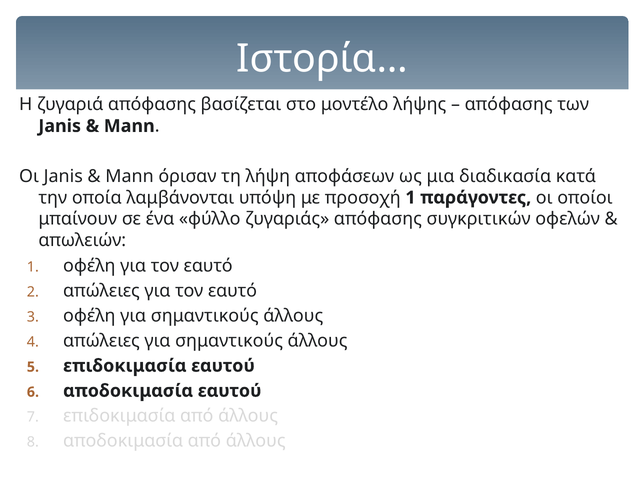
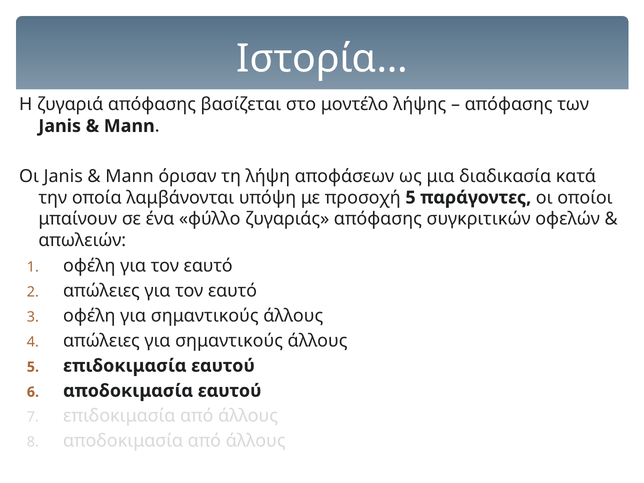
προσοχή 1: 1 -> 5 (411, 198)
